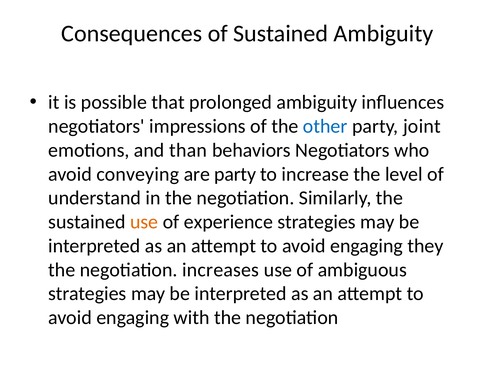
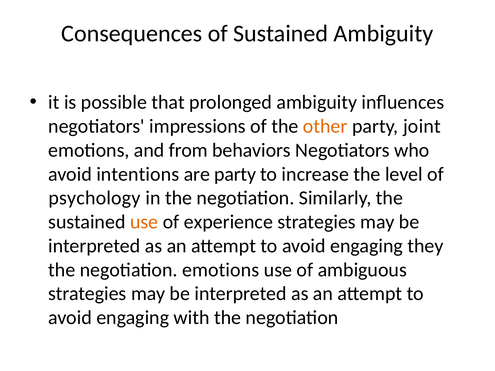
other colour: blue -> orange (325, 126)
than: than -> from (188, 150)
conveying: conveying -> intentions (138, 174)
understand: understand -> psychology (95, 198)
negotiation increases: increases -> emotions (221, 270)
